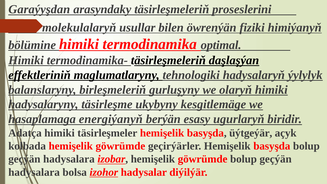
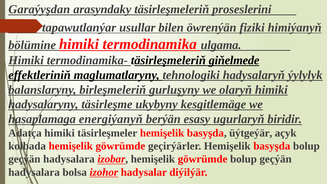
molekulalaryň: molekulalaryň -> tapawutlanýar (79, 28)
optimal: optimal -> ulgama (221, 45)
daşlaşýan: daşlaşýan -> giňelmede (234, 60)
